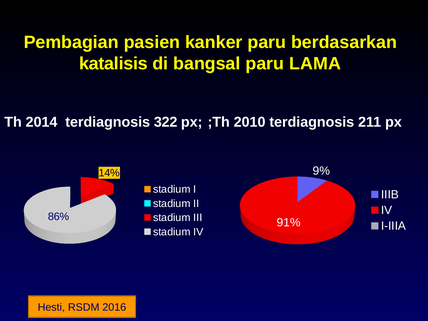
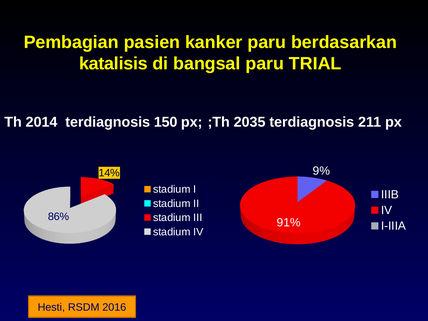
LAMA: LAMA -> TRIAL (315, 64)
322: 322 -> 150 (166, 122)
2010: 2010 -> 2035 (250, 122)
